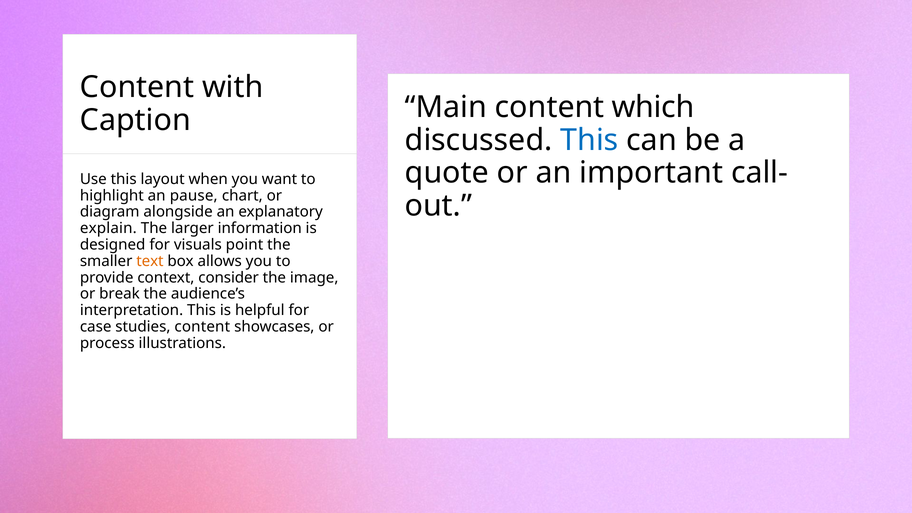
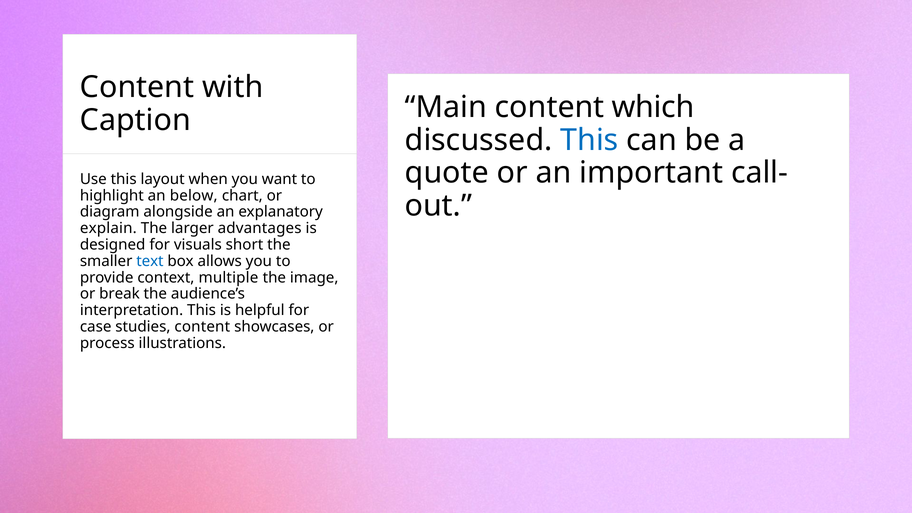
pause: pause -> below (194, 196)
information: information -> advantages (260, 228)
point: point -> short (244, 245)
text colour: orange -> blue (150, 261)
consider: consider -> multiple (228, 277)
